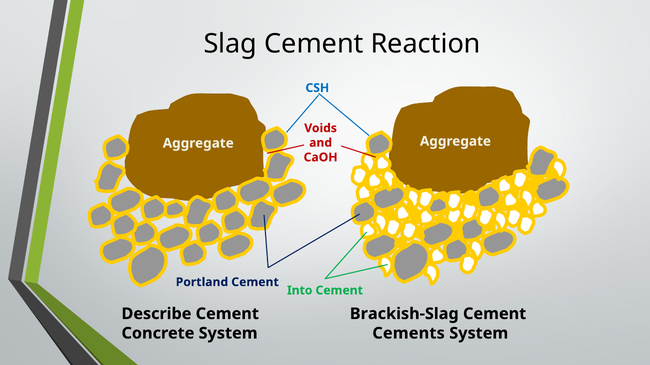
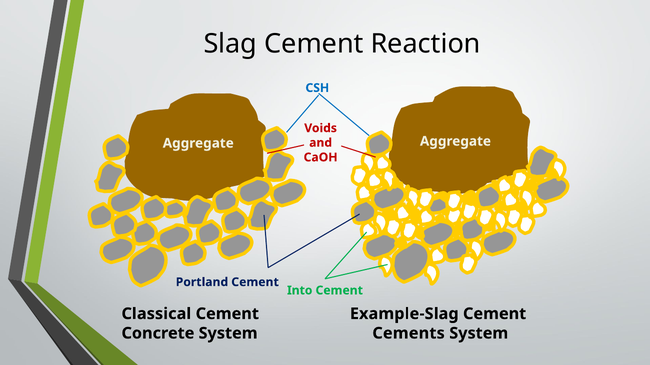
Describe: Describe -> Classical (156, 314)
Brackish-Slag: Brackish-Slag -> Example-Slag (404, 314)
